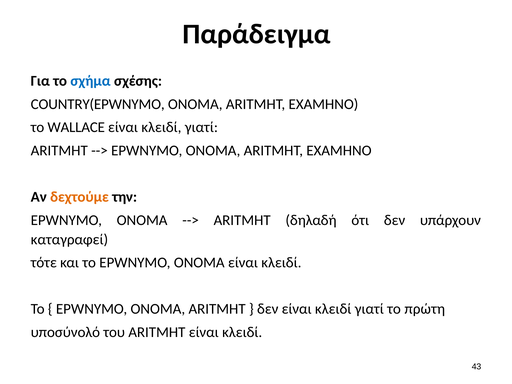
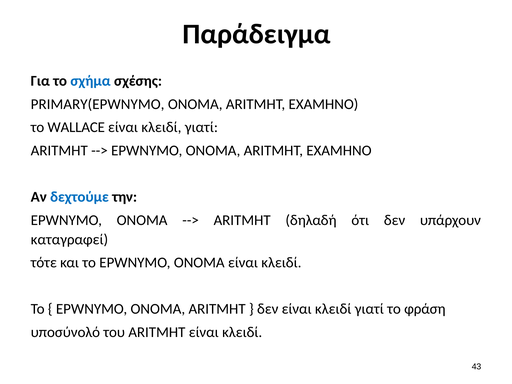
COUNTRY(EPWNYMO: COUNTRY(EPWNYMO -> PRIMARY(EPWNYMO (98, 104)
δεχτούμε colour: orange -> blue (79, 197)
πρώτη: πρώτη -> φράση (425, 309)
